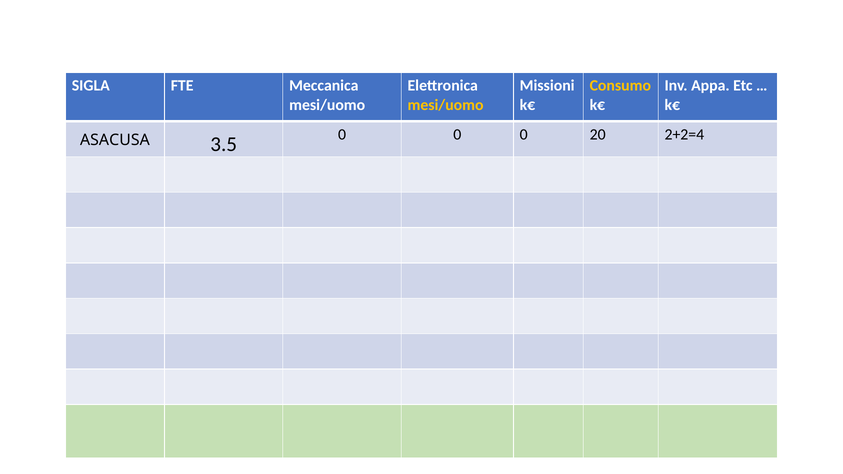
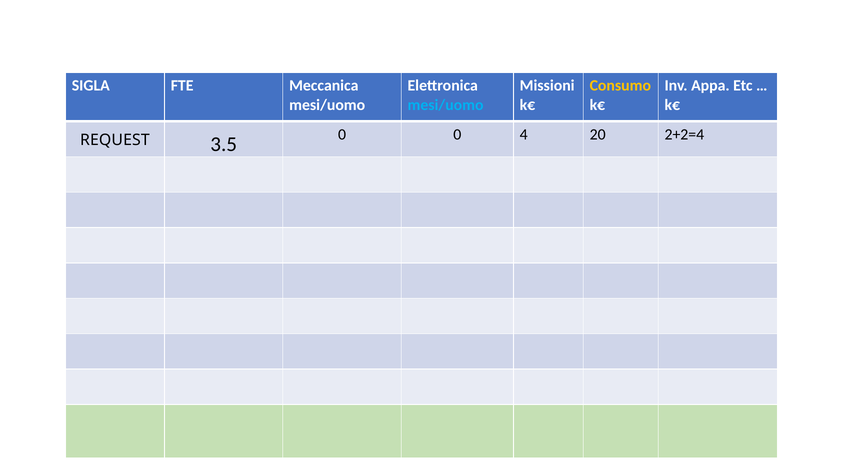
mesi/uomo colour: yellow -> light blue (446, 105)
ASACUSA: ASACUSA -> REQUEST (115, 140)
0 0 0: 0 -> 4 (524, 134)
